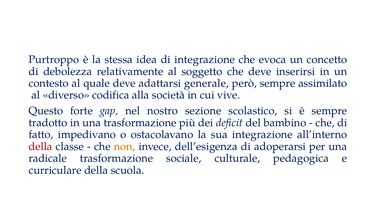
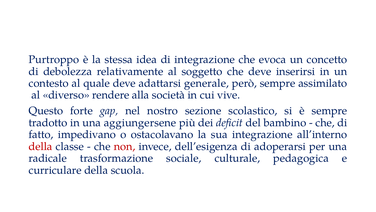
codifica: codifica -> rendere (111, 95)
una trasformazione: trasformazione -> aggiungersene (140, 122)
non colour: orange -> red (125, 146)
